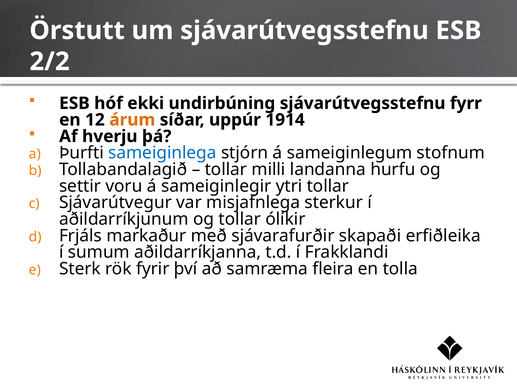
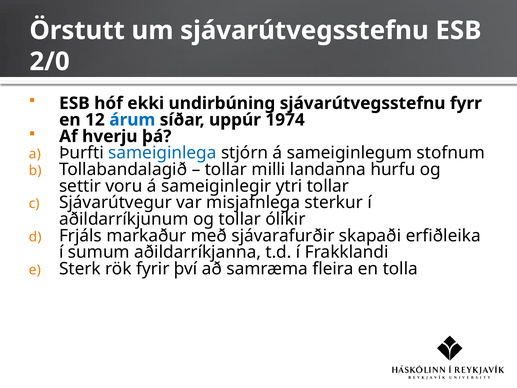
2/2: 2/2 -> 2/0 (50, 62)
árum colour: orange -> blue (132, 120)
1914: 1914 -> 1974 (285, 120)
